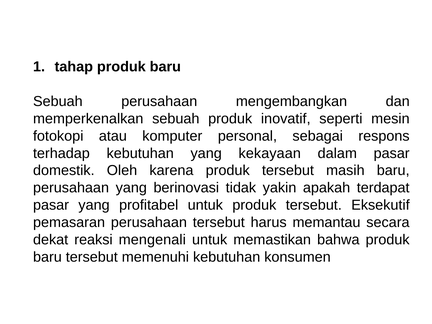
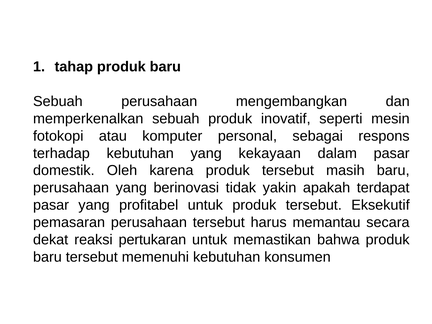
mengenali: mengenali -> pertukaran (152, 240)
